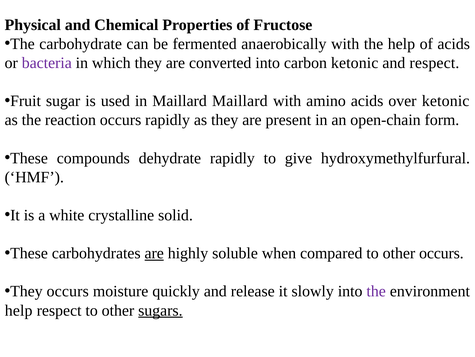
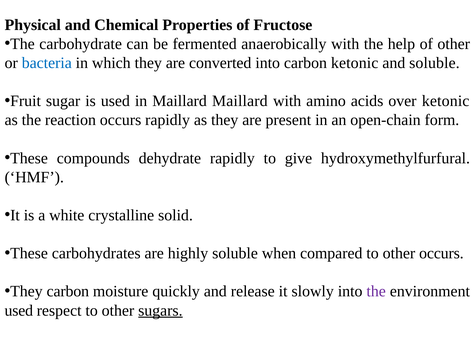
of acids: acids -> other (454, 44)
bacteria colour: purple -> blue (47, 63)
and respect: respect -> soluble (434, 63)
are underline: present -> none (154, 253)
They occurs: occurs -> carbon (68, 291)
help: help -> used (19, 310)
